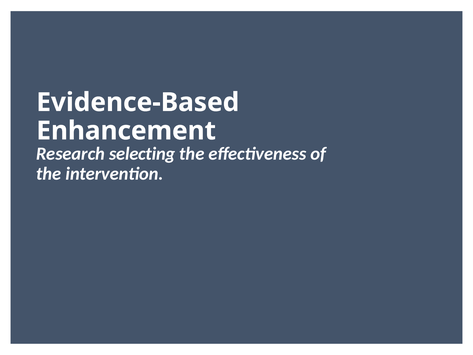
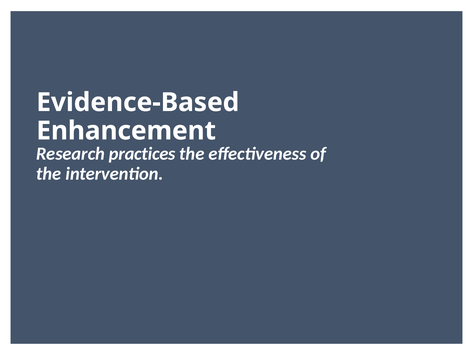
selecting: selecting -> practices (142, 154)
